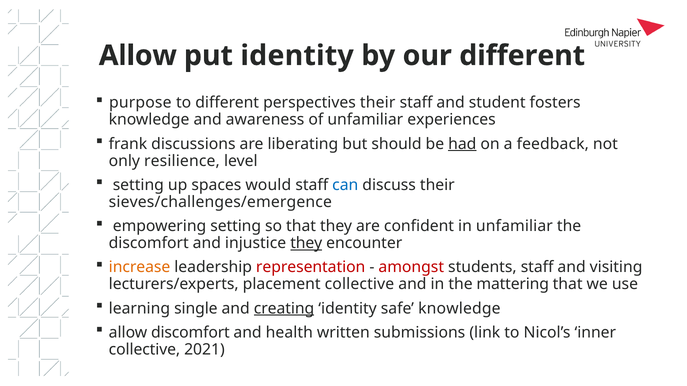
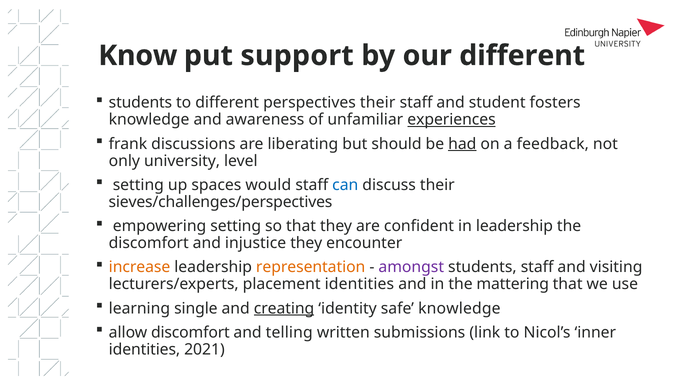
Allow: Allow -> Know (138, 56)
put identity: identity -> support (297, 56)
purpose: purpose -> students (140, 103)
experiences underline: none -> present (452, 120)
resilience: resilience -> university (182, 161)
sieves/challenges/emergence: sieves/challenges/emergence -> sieves/challenges/perspectives (220, 202)
in unfamiliar: unfamiliar -> leadership (514, 226)
they underline: present -> none (306, 243)
representation colour: red -> orange (311, 268)
amongst colour: red -> purple (411, 268)
placement collective: collective -> identities (359, 285)
health: health -> telling (289, 333)
collective: collective -> identities (144, 350)
